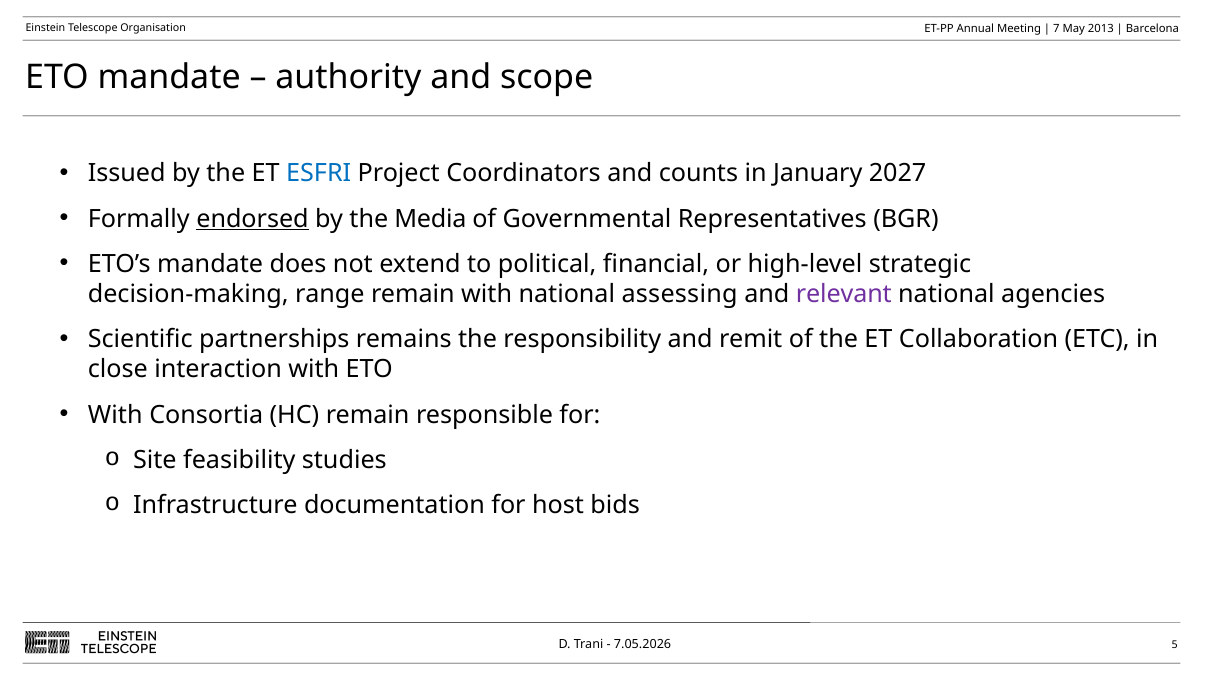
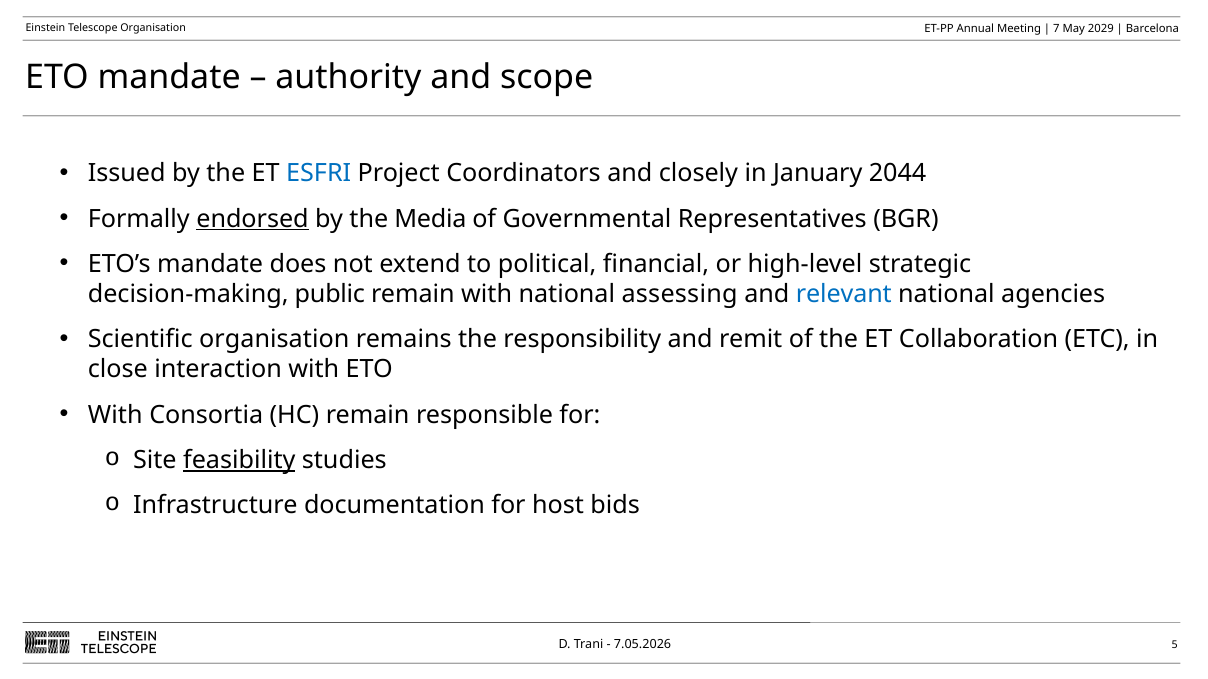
2013: 2013 -> 2029 (1101, 28)
counts: counts -> closely (698, 174)
2027: 2027 -> 2044 (898, 174)
range: range -> public (330, 294)
relevant colour: purple -> blue (844, 294)
Scientific partnerships: partnerships -> organisation (274, 340)
feasibility underline: none -> present (239, 460)
